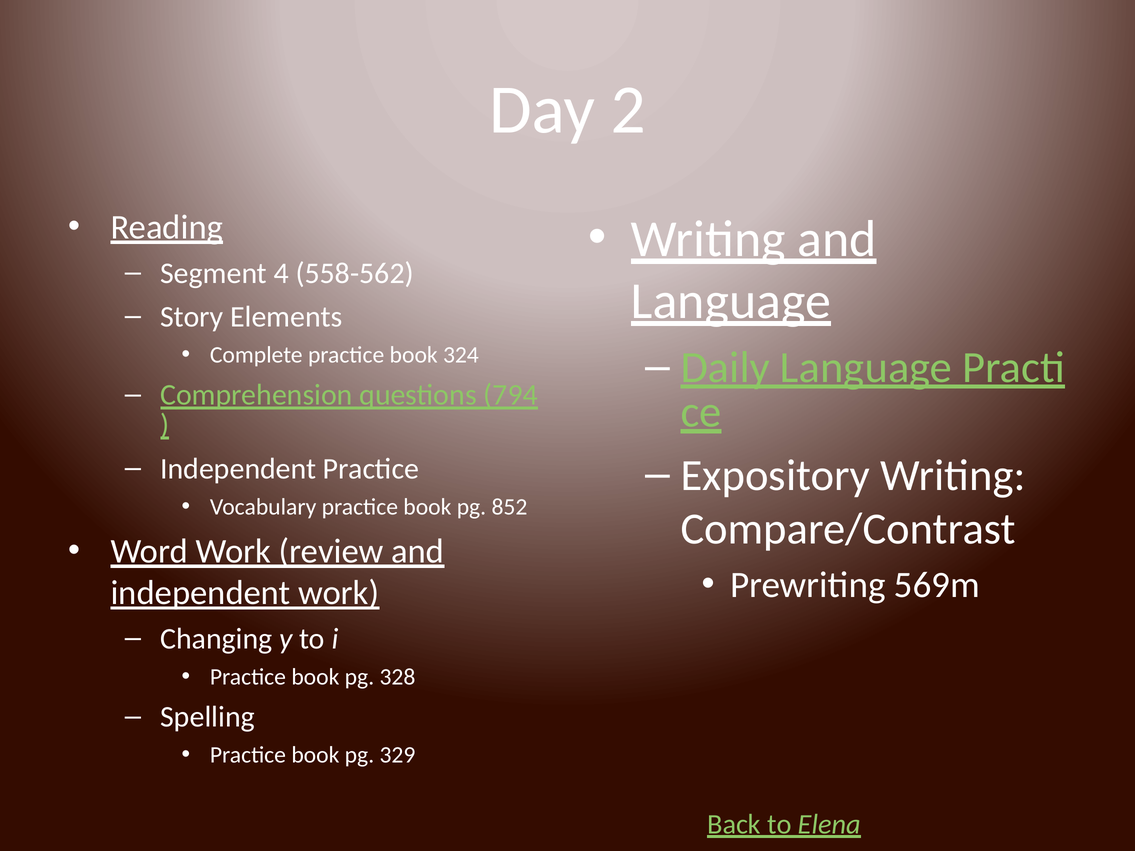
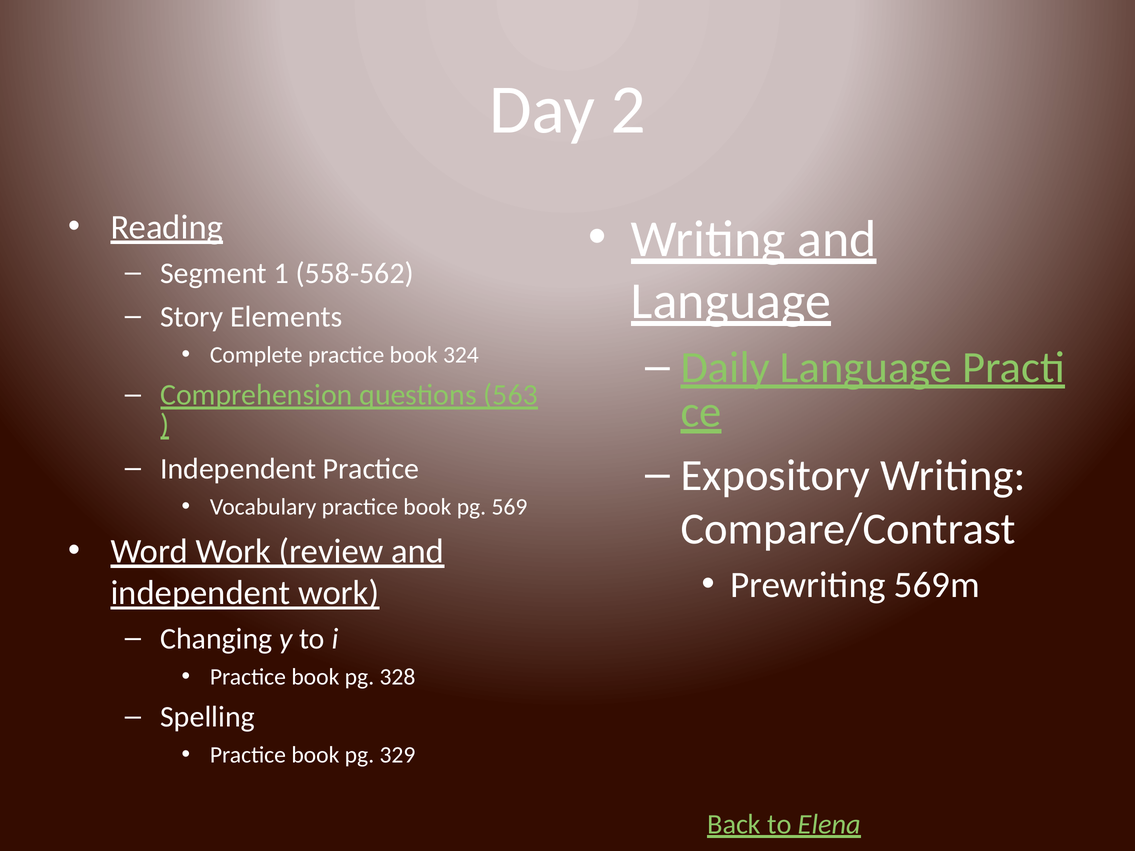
4: 4 -> 1 (281, 274)
794: 794 -> 563 (511, 395)
852: 852 -> 569 (509, 507)
